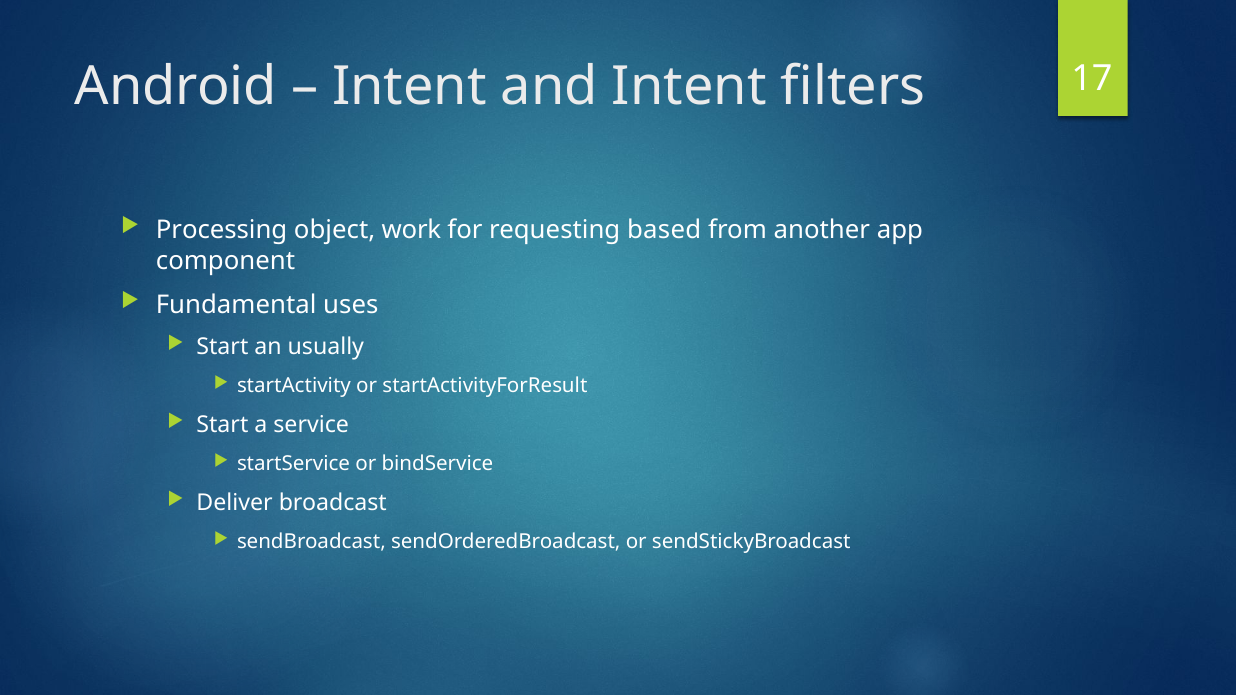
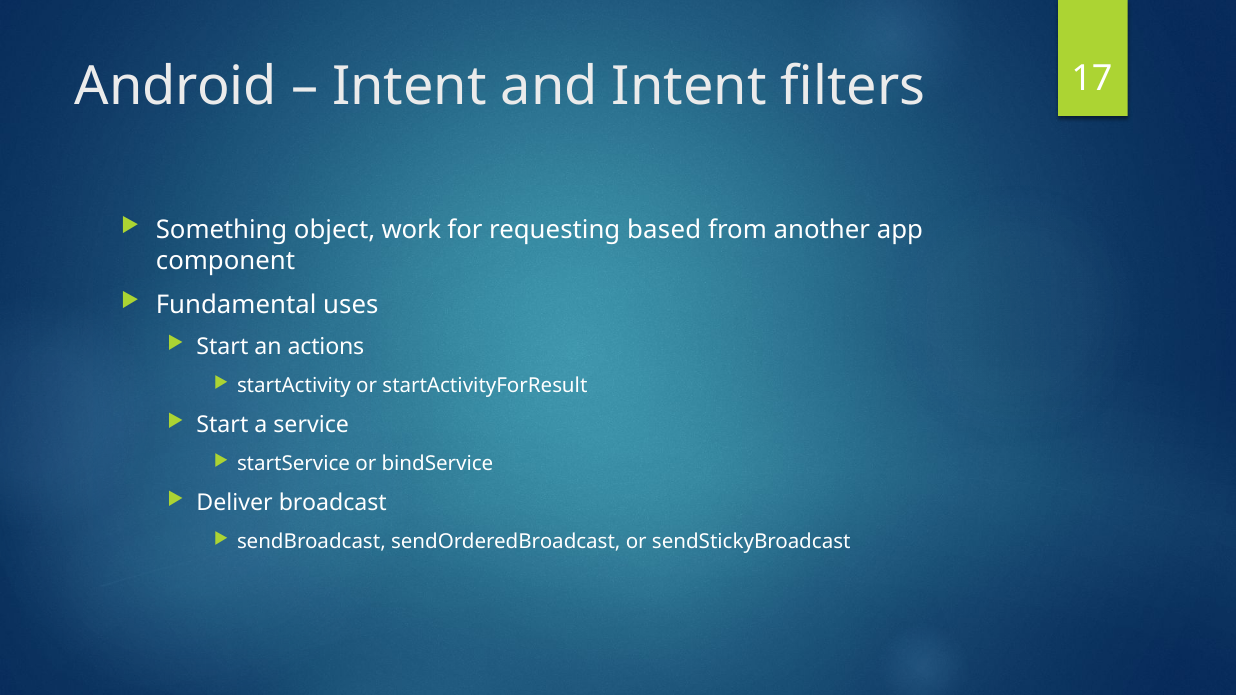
Processing: Processing -> Something (222, 230)
usually: usually -> actions (326, 347)
